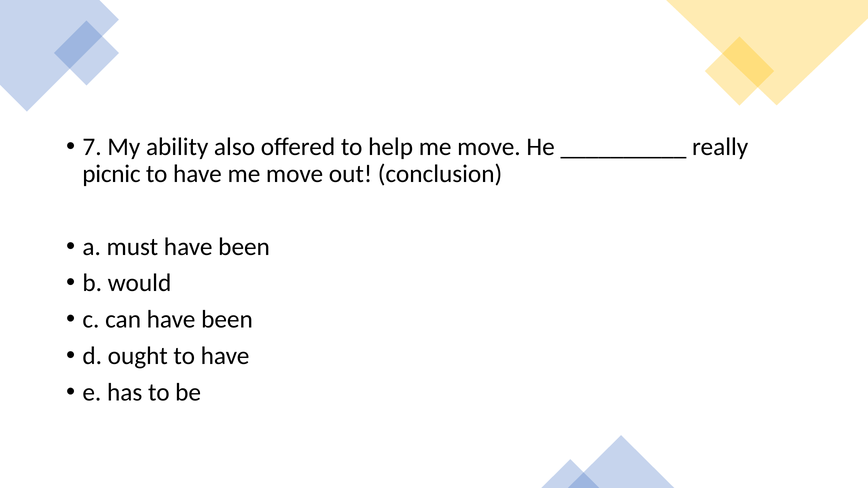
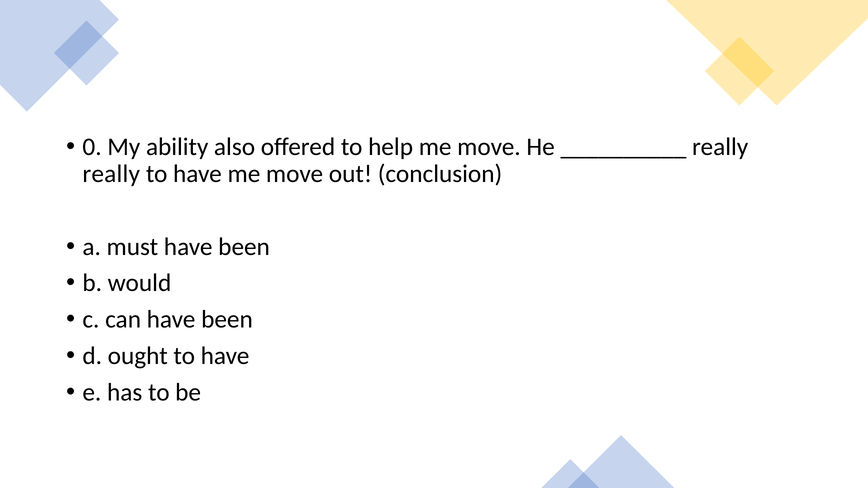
7: 7 -> 0 (92, 147)
picnic: picnic -> really (111, 174)
